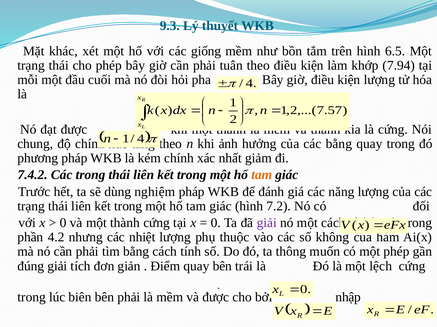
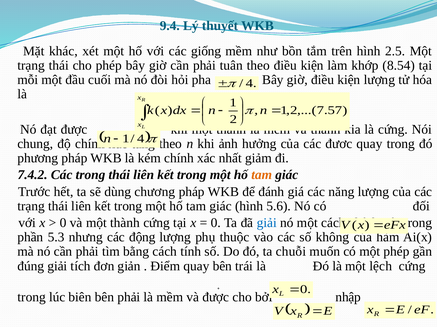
9.3: 9.3 -> 9.4 (170, 26)
6.5: 6.5 -> 2.5 (395, 51)
7.94: 7.94 -> 8.54 (399, 66)
các bằng: bằng -> đươc (339, 144)
nghiệm: nghiệm -> chương (155, 192)
7.2: 7.2 -> 5.6 (279, 206)
giải colour: purple -> blue (267, 223)
4.2: 4.2 -> 5.3 (56, 238)
nhiệt: nhiệt -> động (142, 238)
thông: thông -> chuỗi (291, 252)
